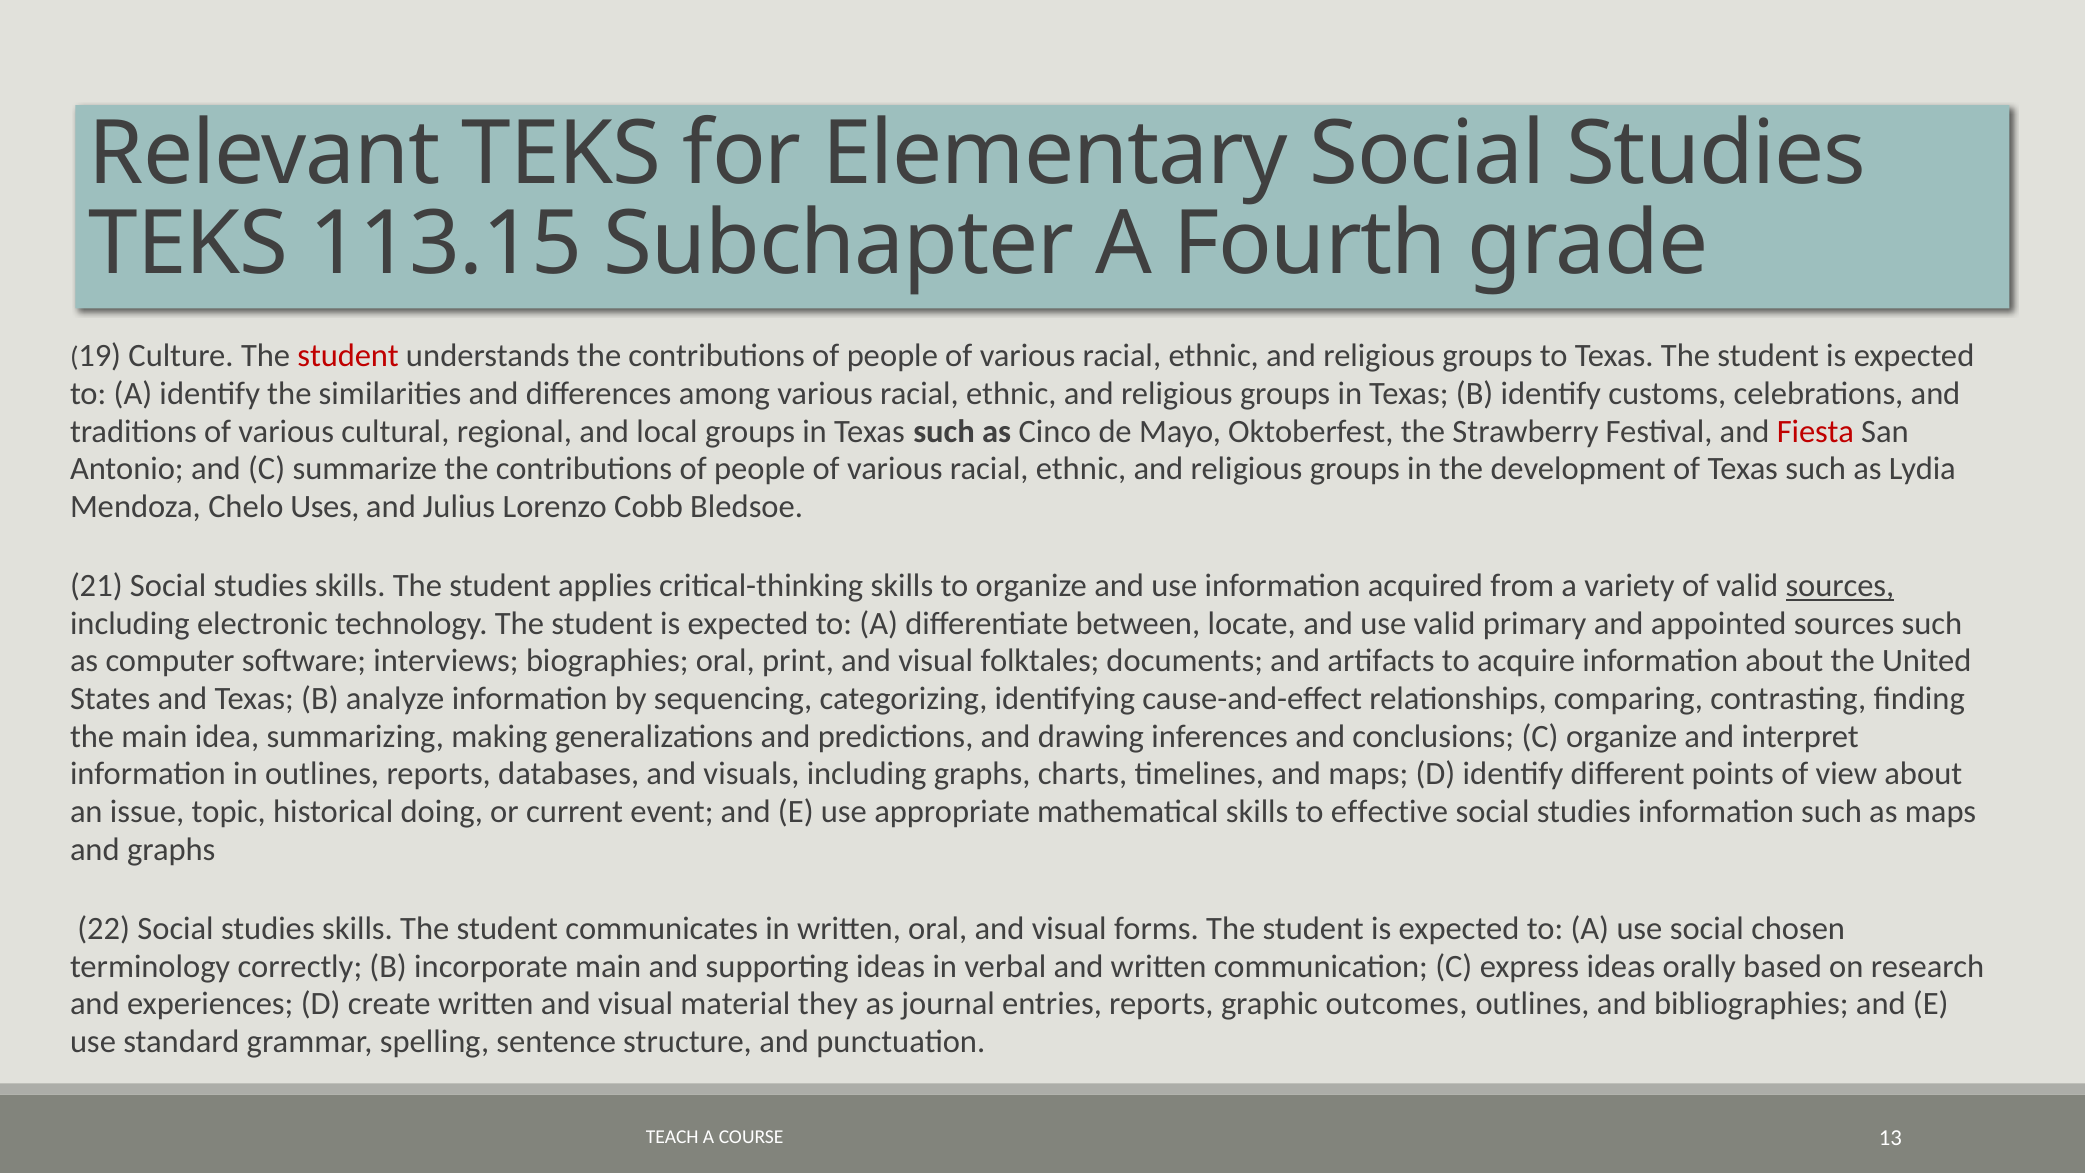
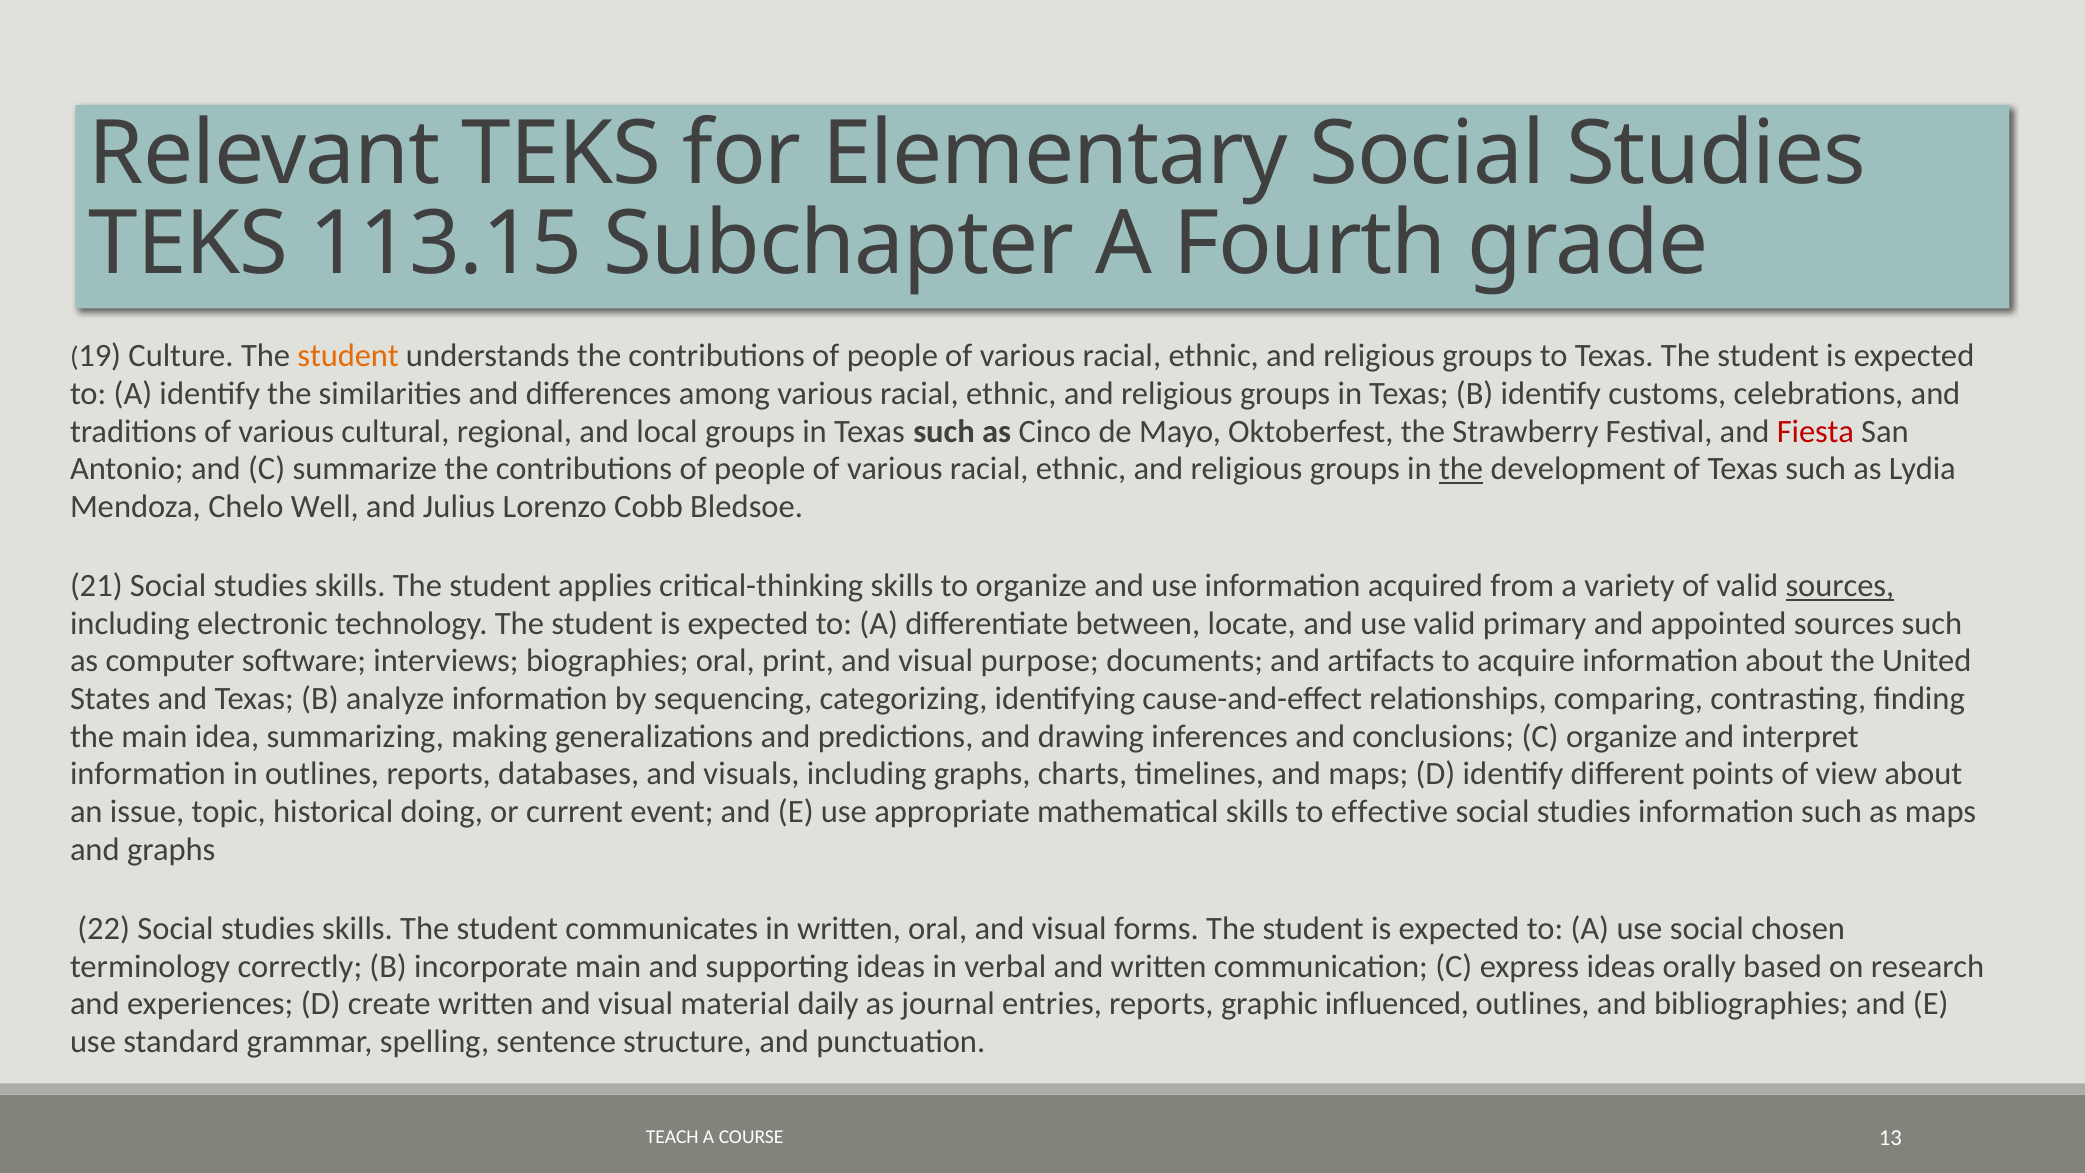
student colour: red -> orange (348, 356)
the underline: none -> present (1461, 469)
Uses: Uses -> Well (325, 506)
folktales: folktales -> purpose (1040, 661)
they: they -> daily (828, 1004)
outcomes: outcomes -> influenced (1397, 1004)
